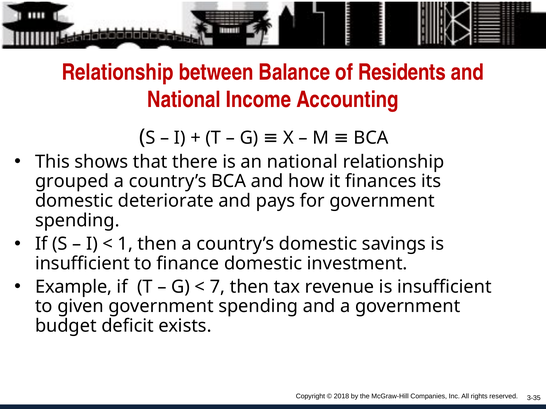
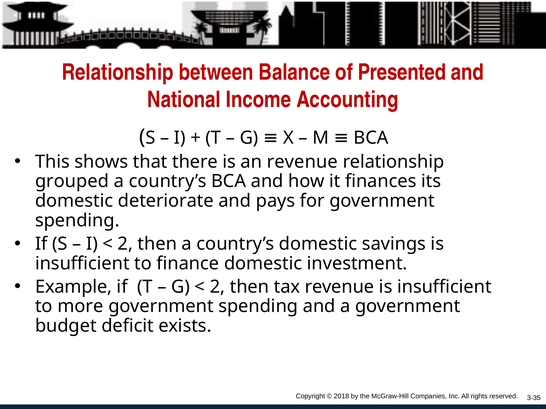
Residents: Residents -> Presented (402, 73)
an national: national -> revenue (302, 162)
1: 1 -> 2 (125, 244)
7: 7 -> 2 (217, 287)
given: given -> more (80, 307)
